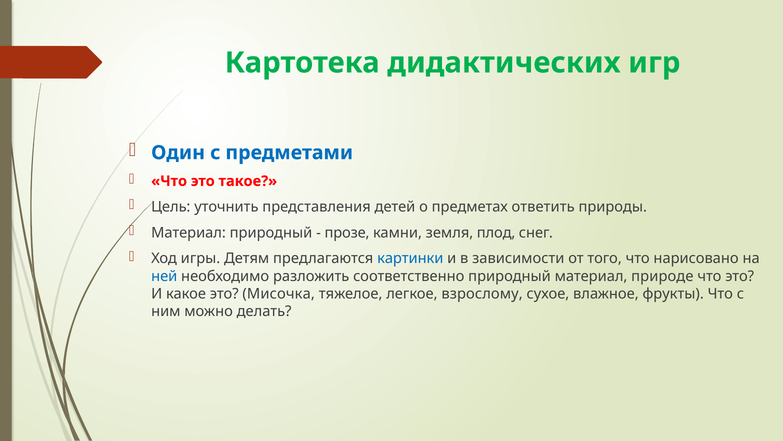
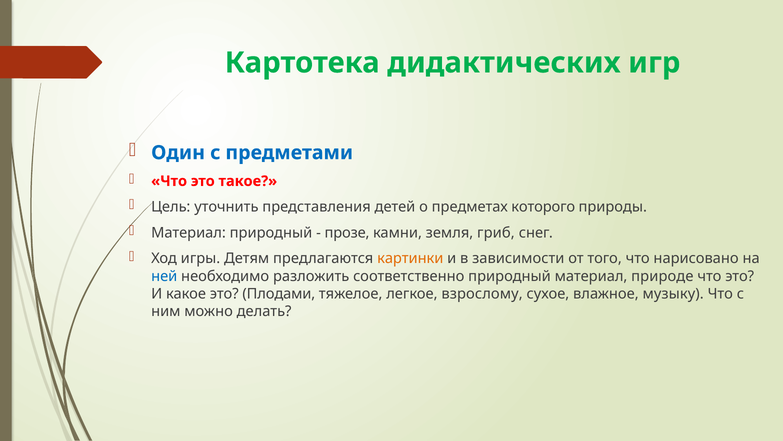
ответить: ответить -> которого (543, 207)
плод: плод -> гриб (496, 232)
картинки colour: blue -> orange (410, 258)
Мисочка: Мисочка -> Плодами (279, 293)
фрукты: фрукты -> музыку (673, 293)
